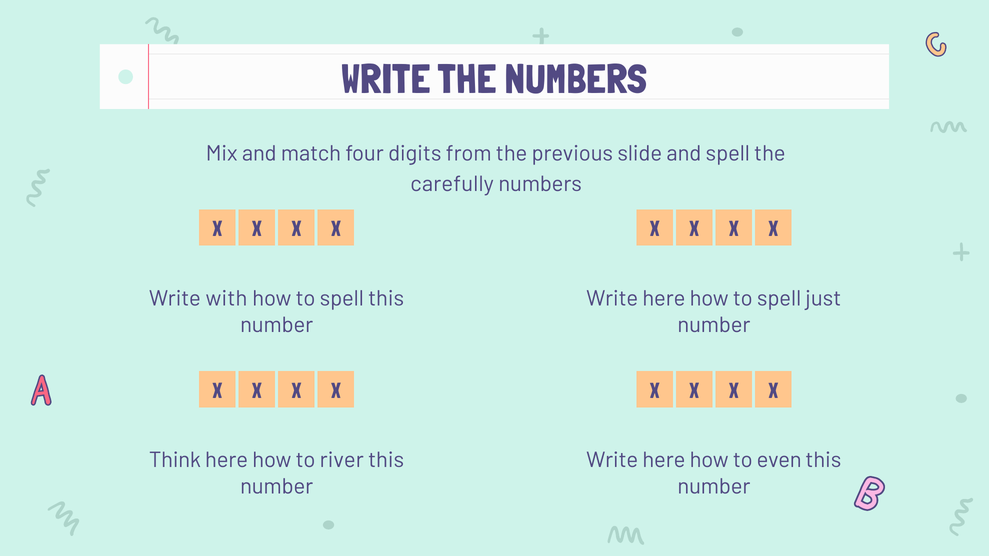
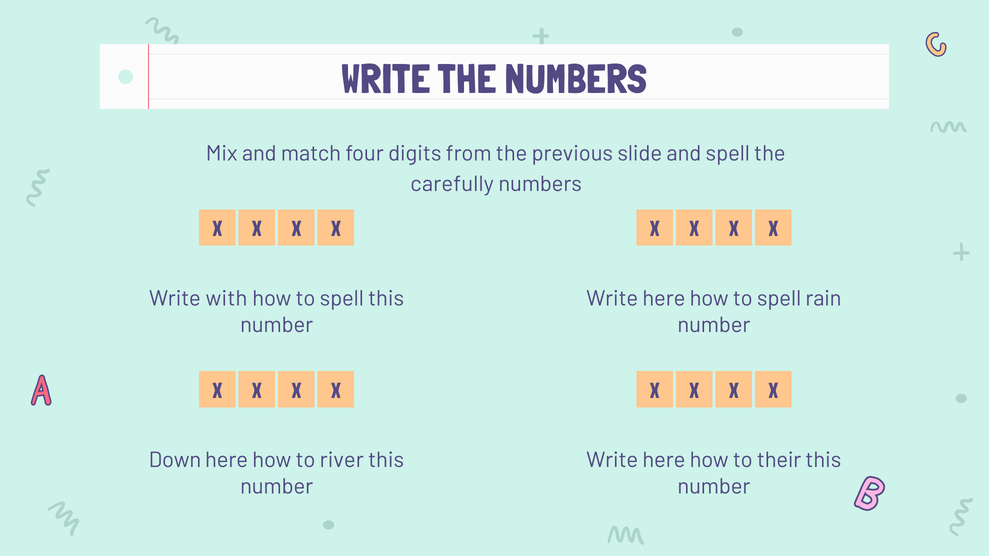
just: just -> rain (824, 299)
Think: Think -> Down (175, 461)
even: even -> their (779, 461)
